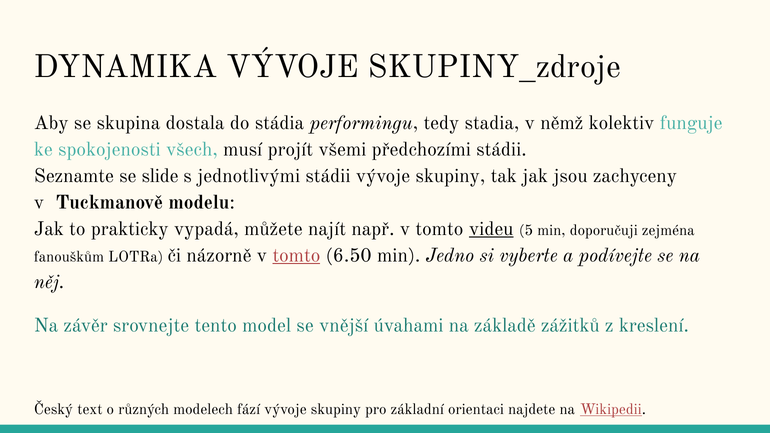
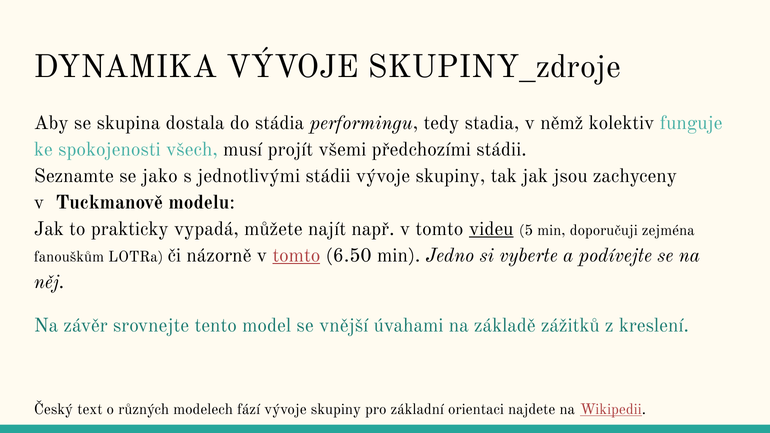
slide: slide -> jako (160, 176)
